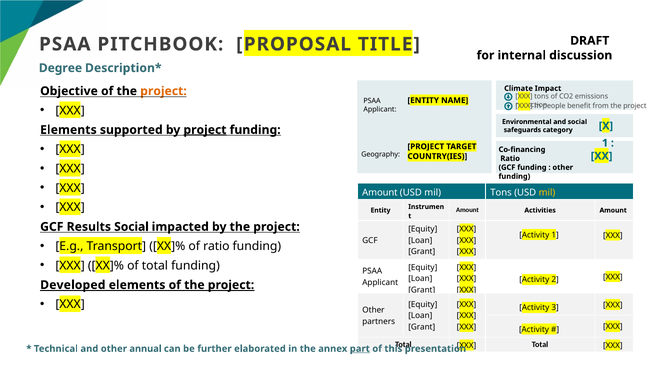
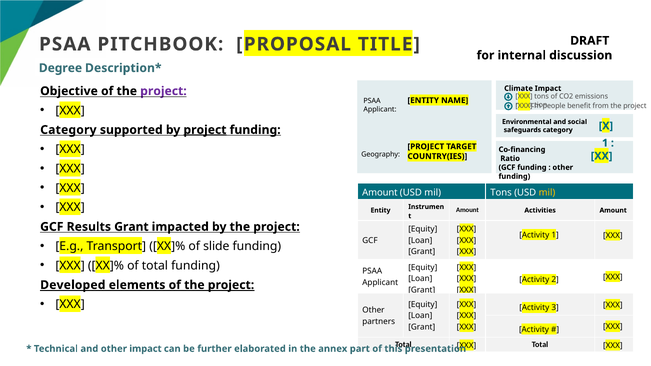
project colour: orange -> purple (163, 91)
Elements: Elements -> Category (68, 130)
Results Social: Social -> Grant (131, 227)
of ratio: ratio -> slide (216, 246)
other annual: annual -> impact (145, 349)
part underline: present -> none (360, 349)
